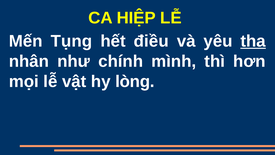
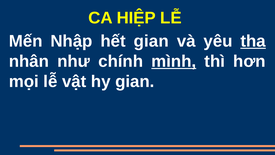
Tụng: Tụng -> Nhập (71, 41)
hết điều: điều -> gian (151, 41)
mình underline: none -> present (174, 61)
hy lòng: lòng -> gian (135, 81)
